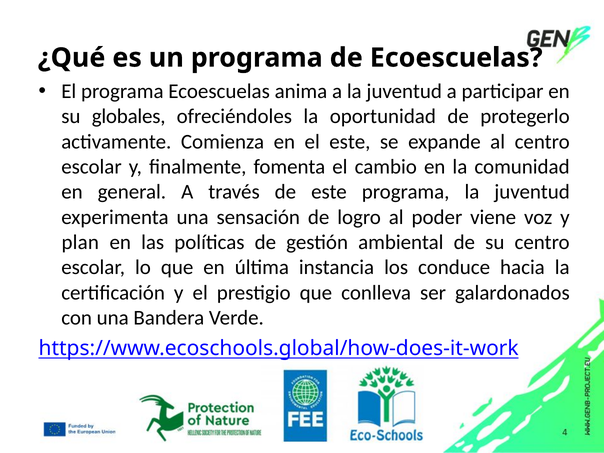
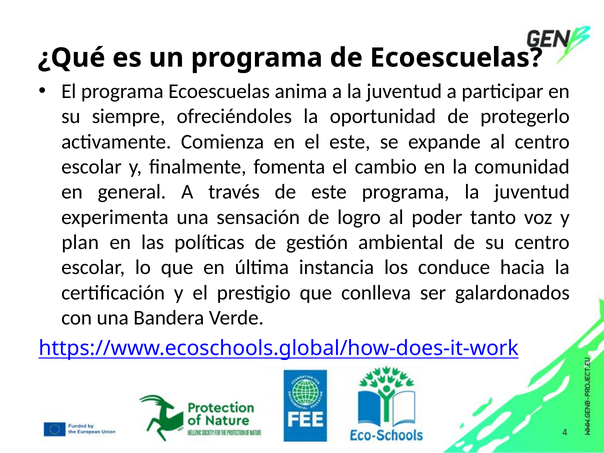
globales: globales -> siempre (129, 117)
viene: viene -> tanto (493, 217)
